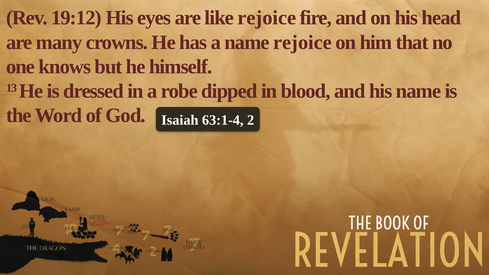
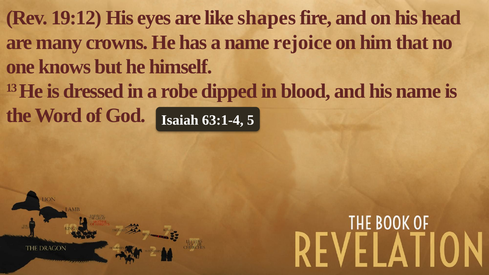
like rejoice: rejoice -> shapes (267, 18)
2: 2 -> 5 (251, 120)
